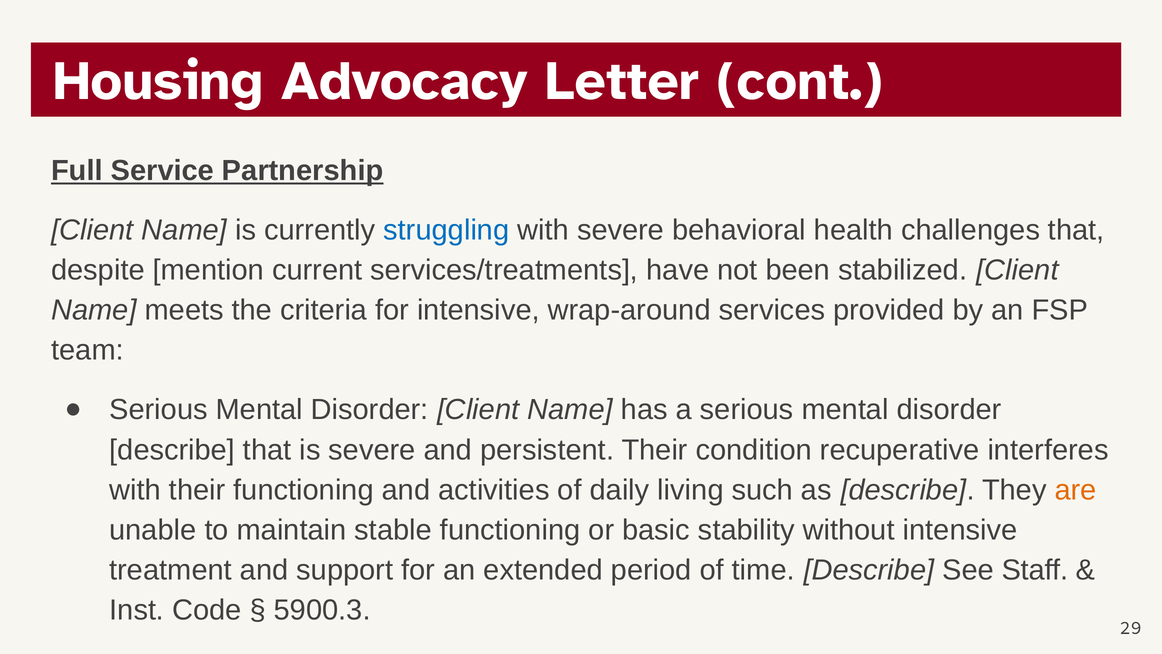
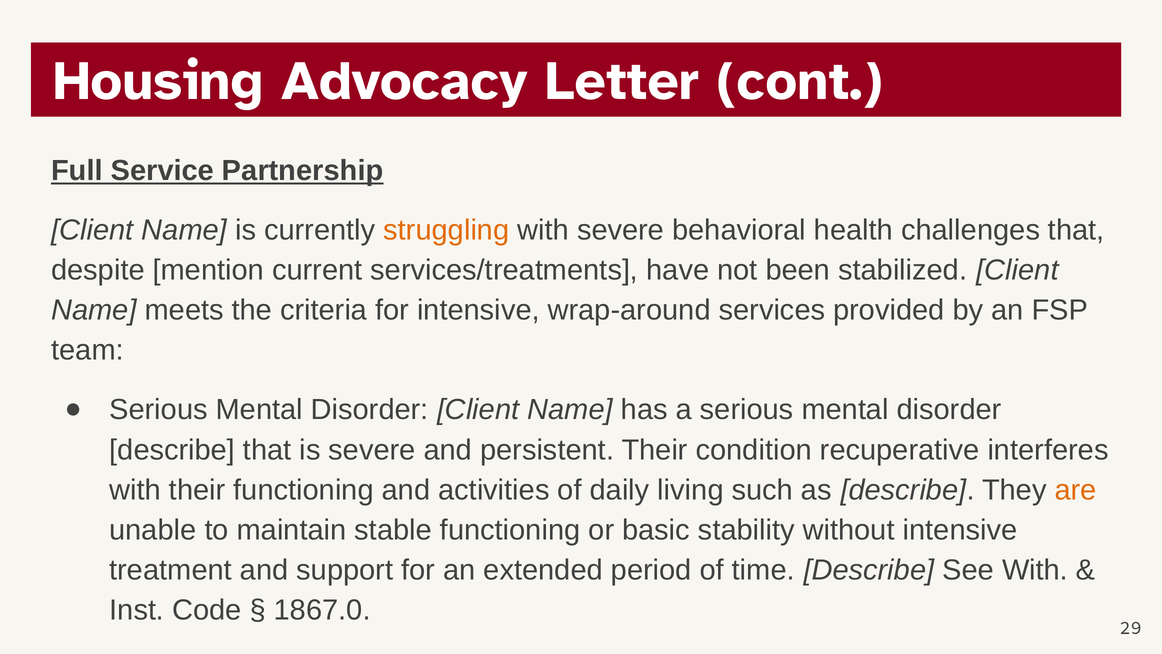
struggling colour: blue -> orange (446, 230)
See Staff: Staff -> With (1035, 570)
5900.3: 5900.3 -> 1867.0 (322, 610)
